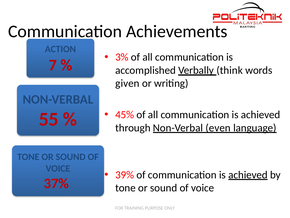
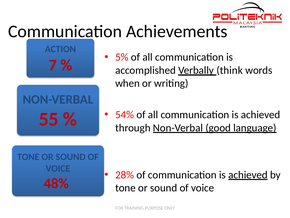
3%: 3% -> 5% (122, 57)
given: given -> when (128, 83)
45%: 45% -> 54% (125, 114)
even: even -> good (218, 128)
39%: 39% -> 28% (125, 174)
37%: 37% -> 48% (56, 183)
